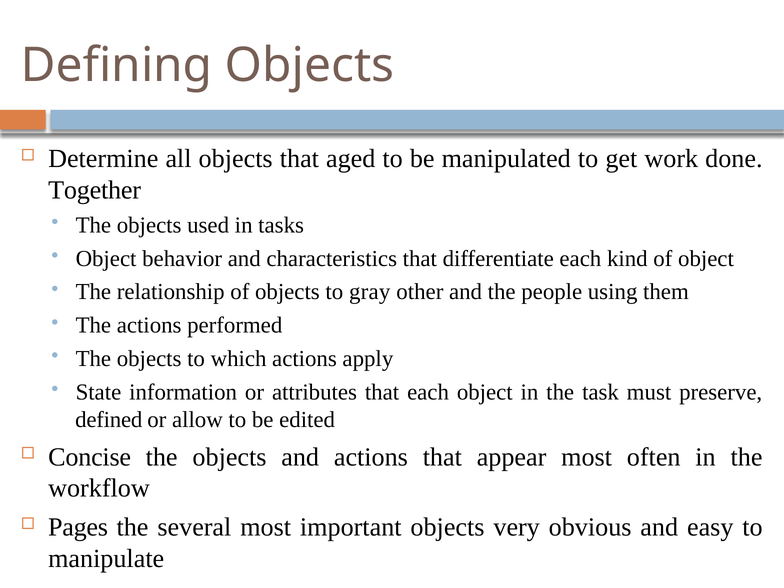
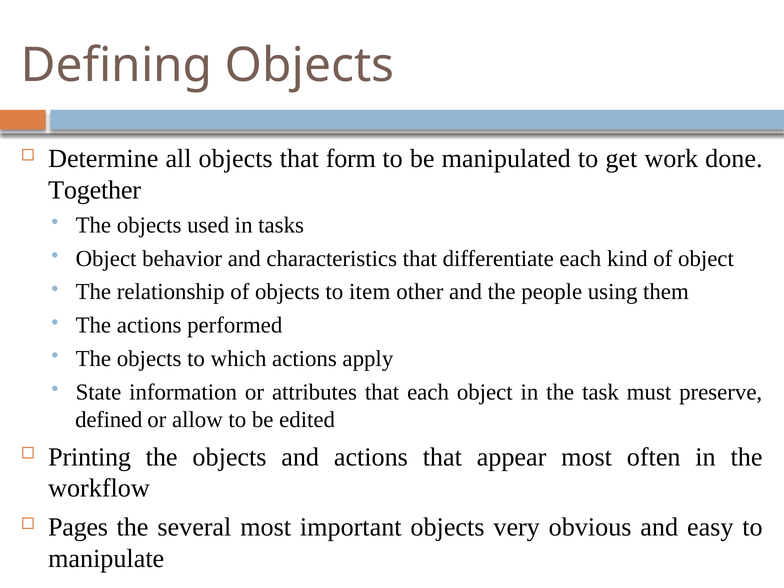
aged: aged -> form (351, 159)
gray: gray -> item (370, 292)
Concise: Concise -> Printing (90, 457)
